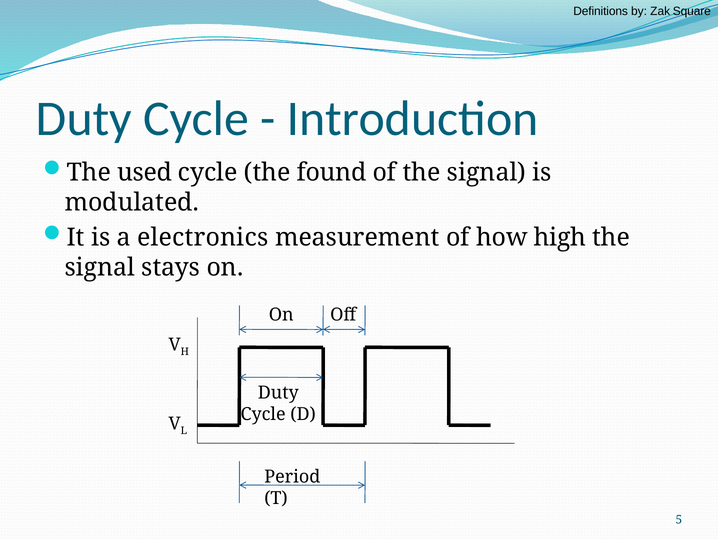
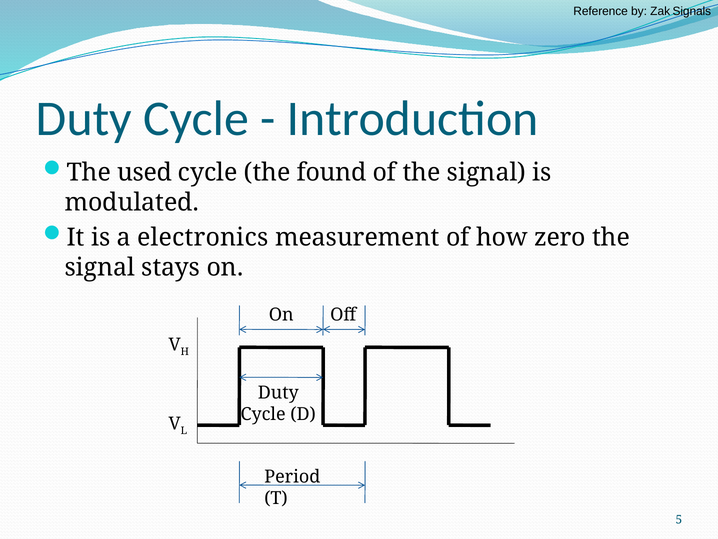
Definitions: Definitions -> Reference (601, 12)
Square: Square -> Signals (692, 12)
high: high -> zero (560, 237)
